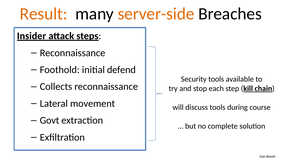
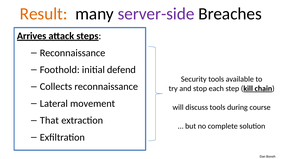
server-side colour: orange -> purple (156, 14)
Insider: Insider -> Arrives (32, 36)
Govt: Govt -> That (49, 120)
